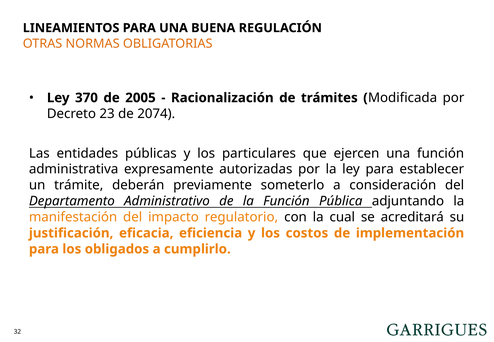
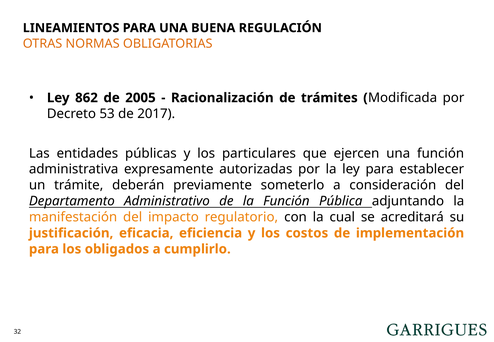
370: 370 -> 862 (86, 98)
23: 23 -> 53 (107, 114)
2074: 2074 -> 2017 (156, 114)
